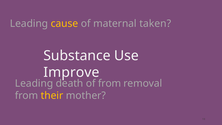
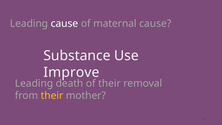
cause colour: yellow -> white (64, 24)
maternal taken: taken -> cause (155, 24)
of from: from -> their (110, 83)
